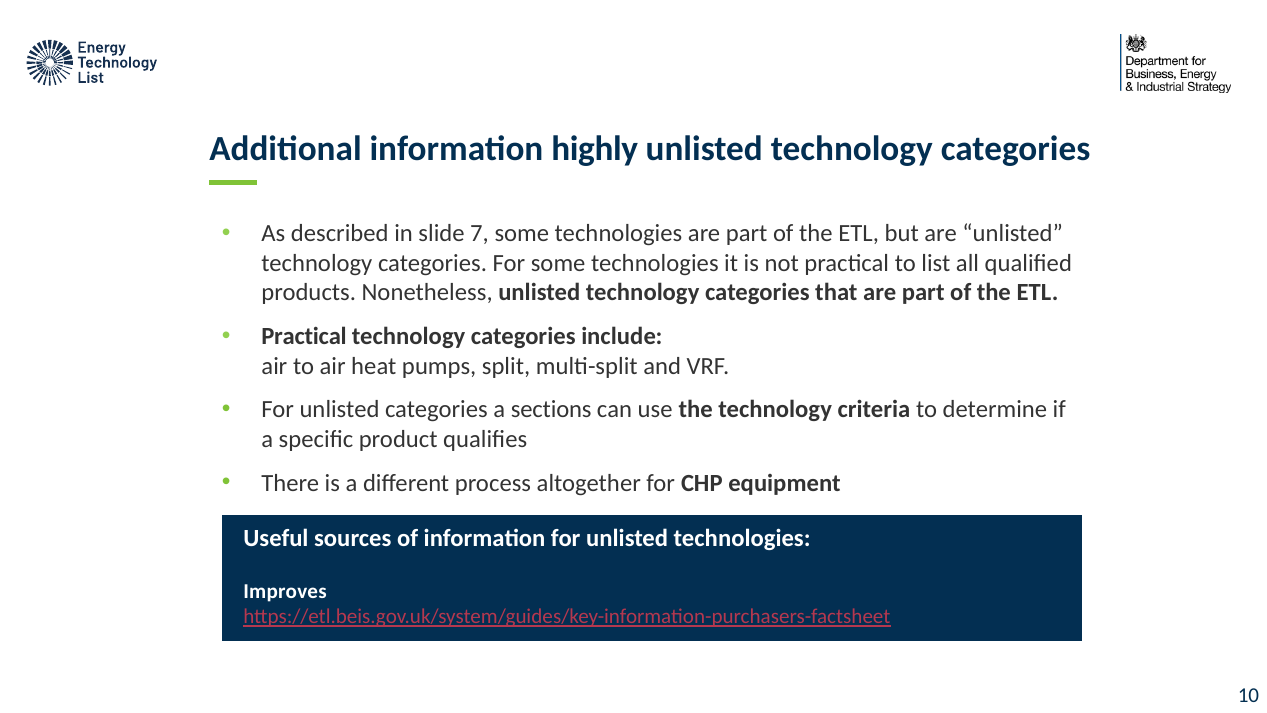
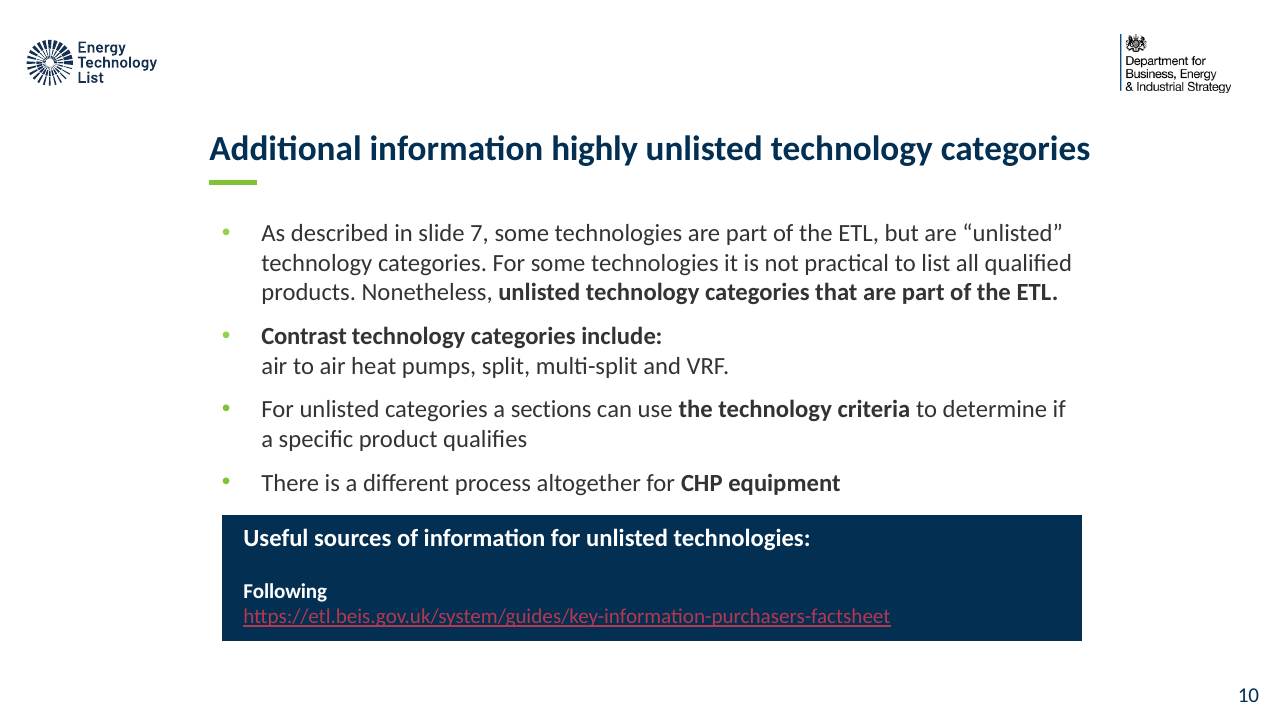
Practical: Practical -> Contrast (304, 336)
Improves: Improves -> Following (285, 591)
